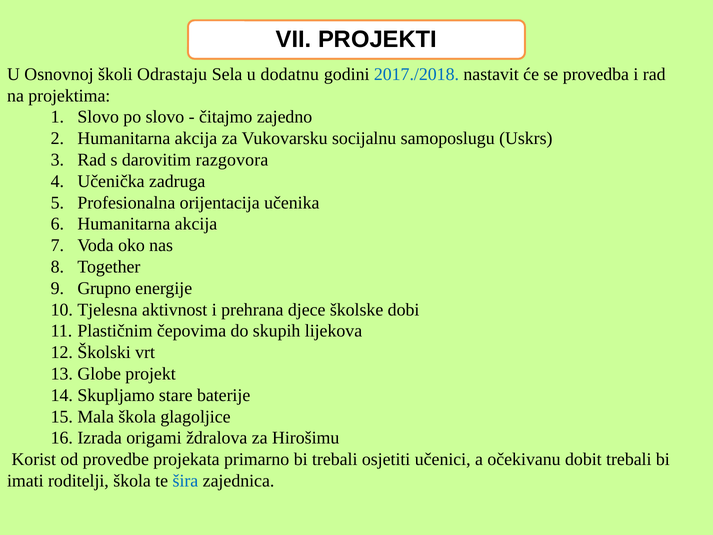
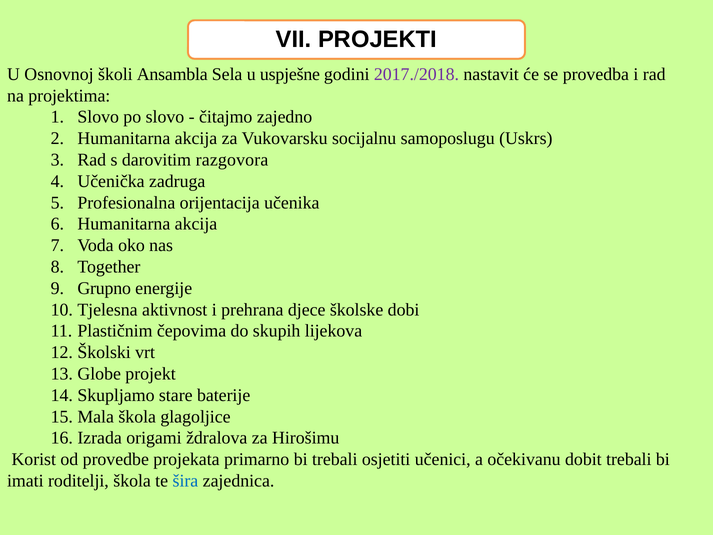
Odrastaju: Odrastaju -> Ansambla (172, 74)
dodatnu: dodatnu -> uspješne (290, 74)
2017./2018 colour: blue -> purple (416, 74)
